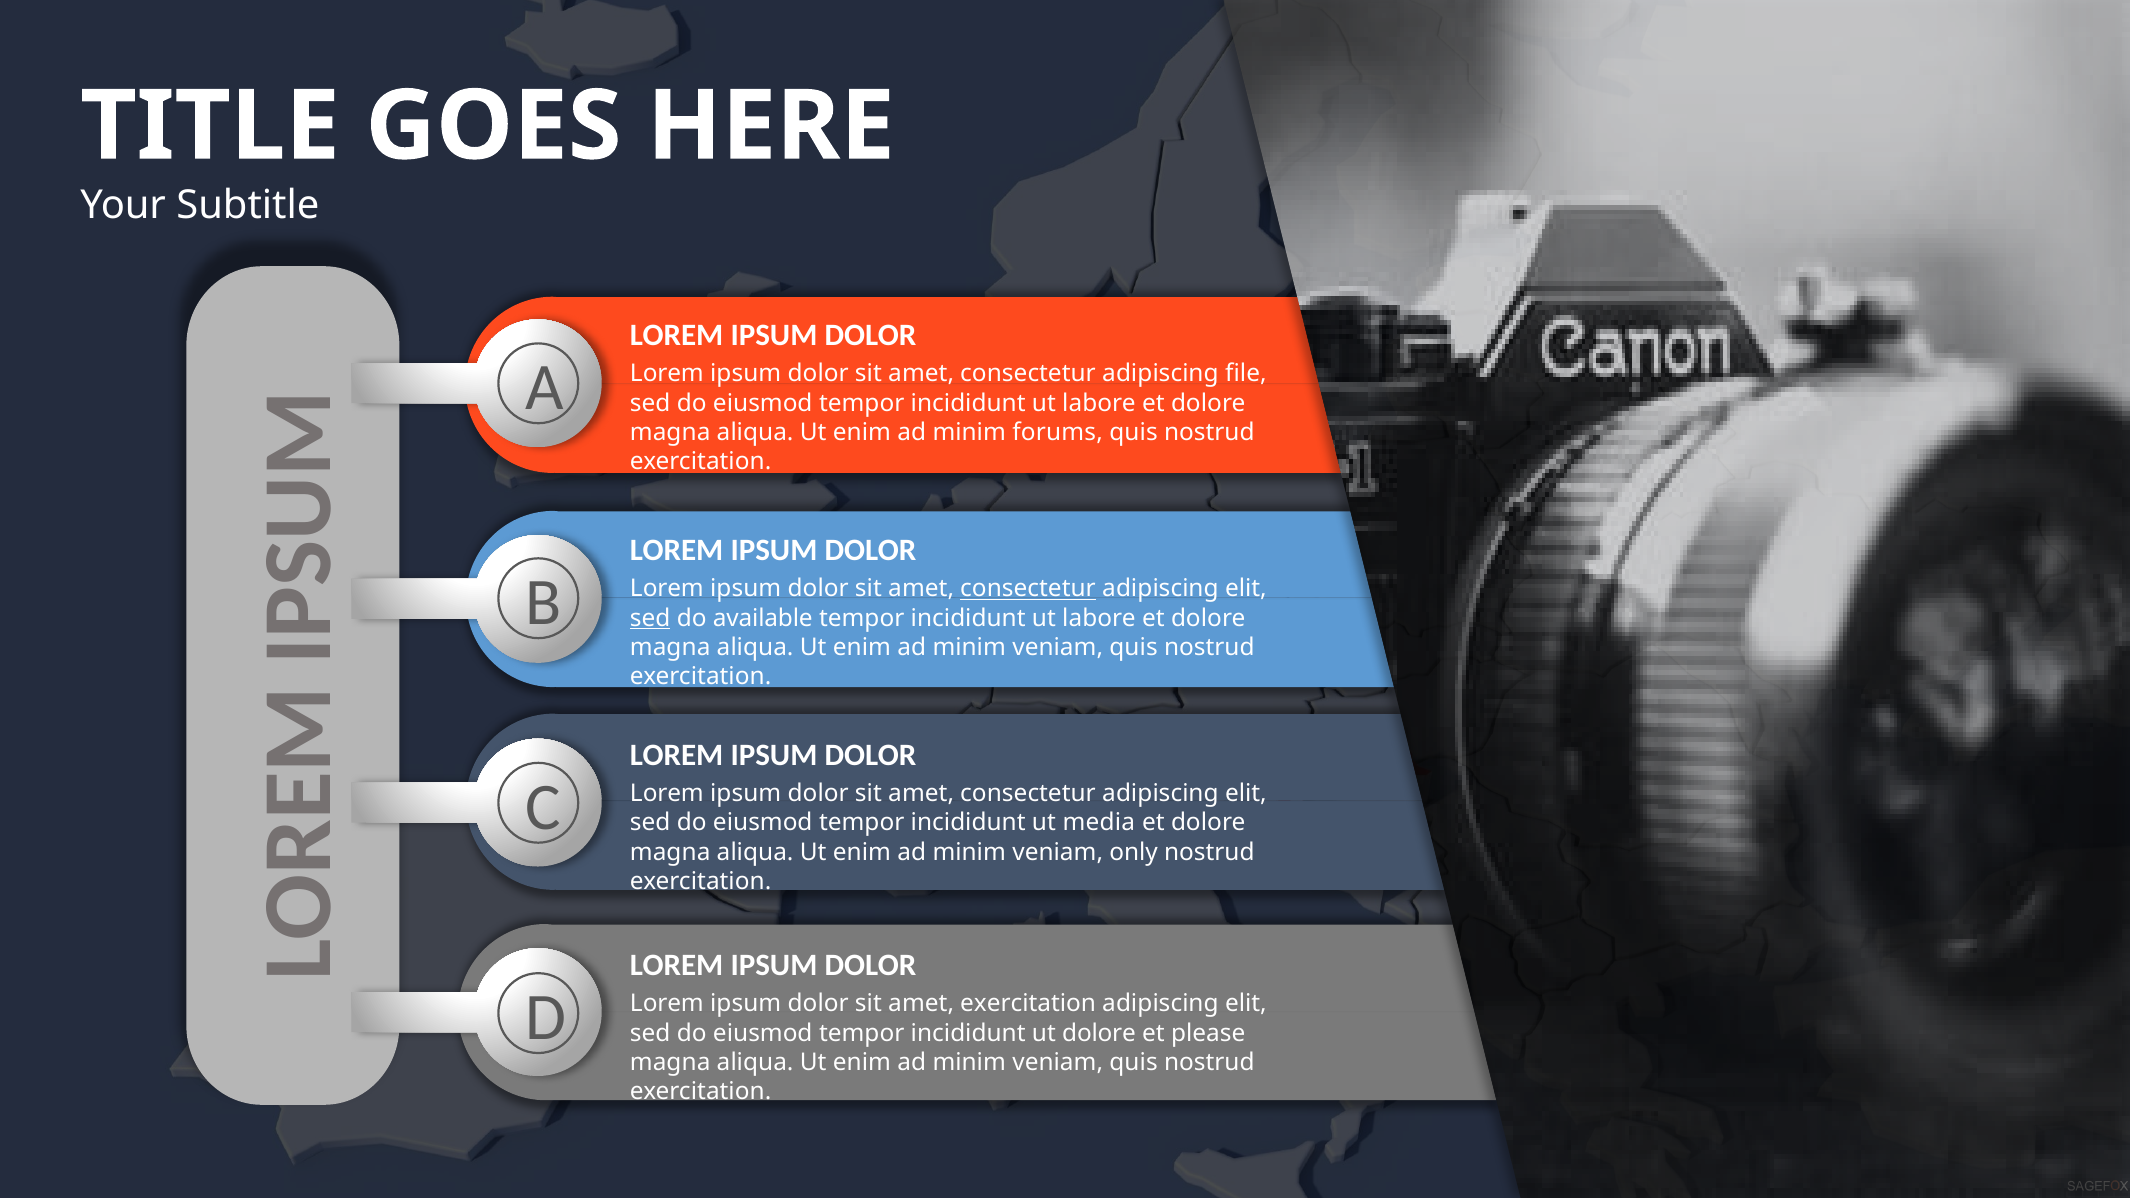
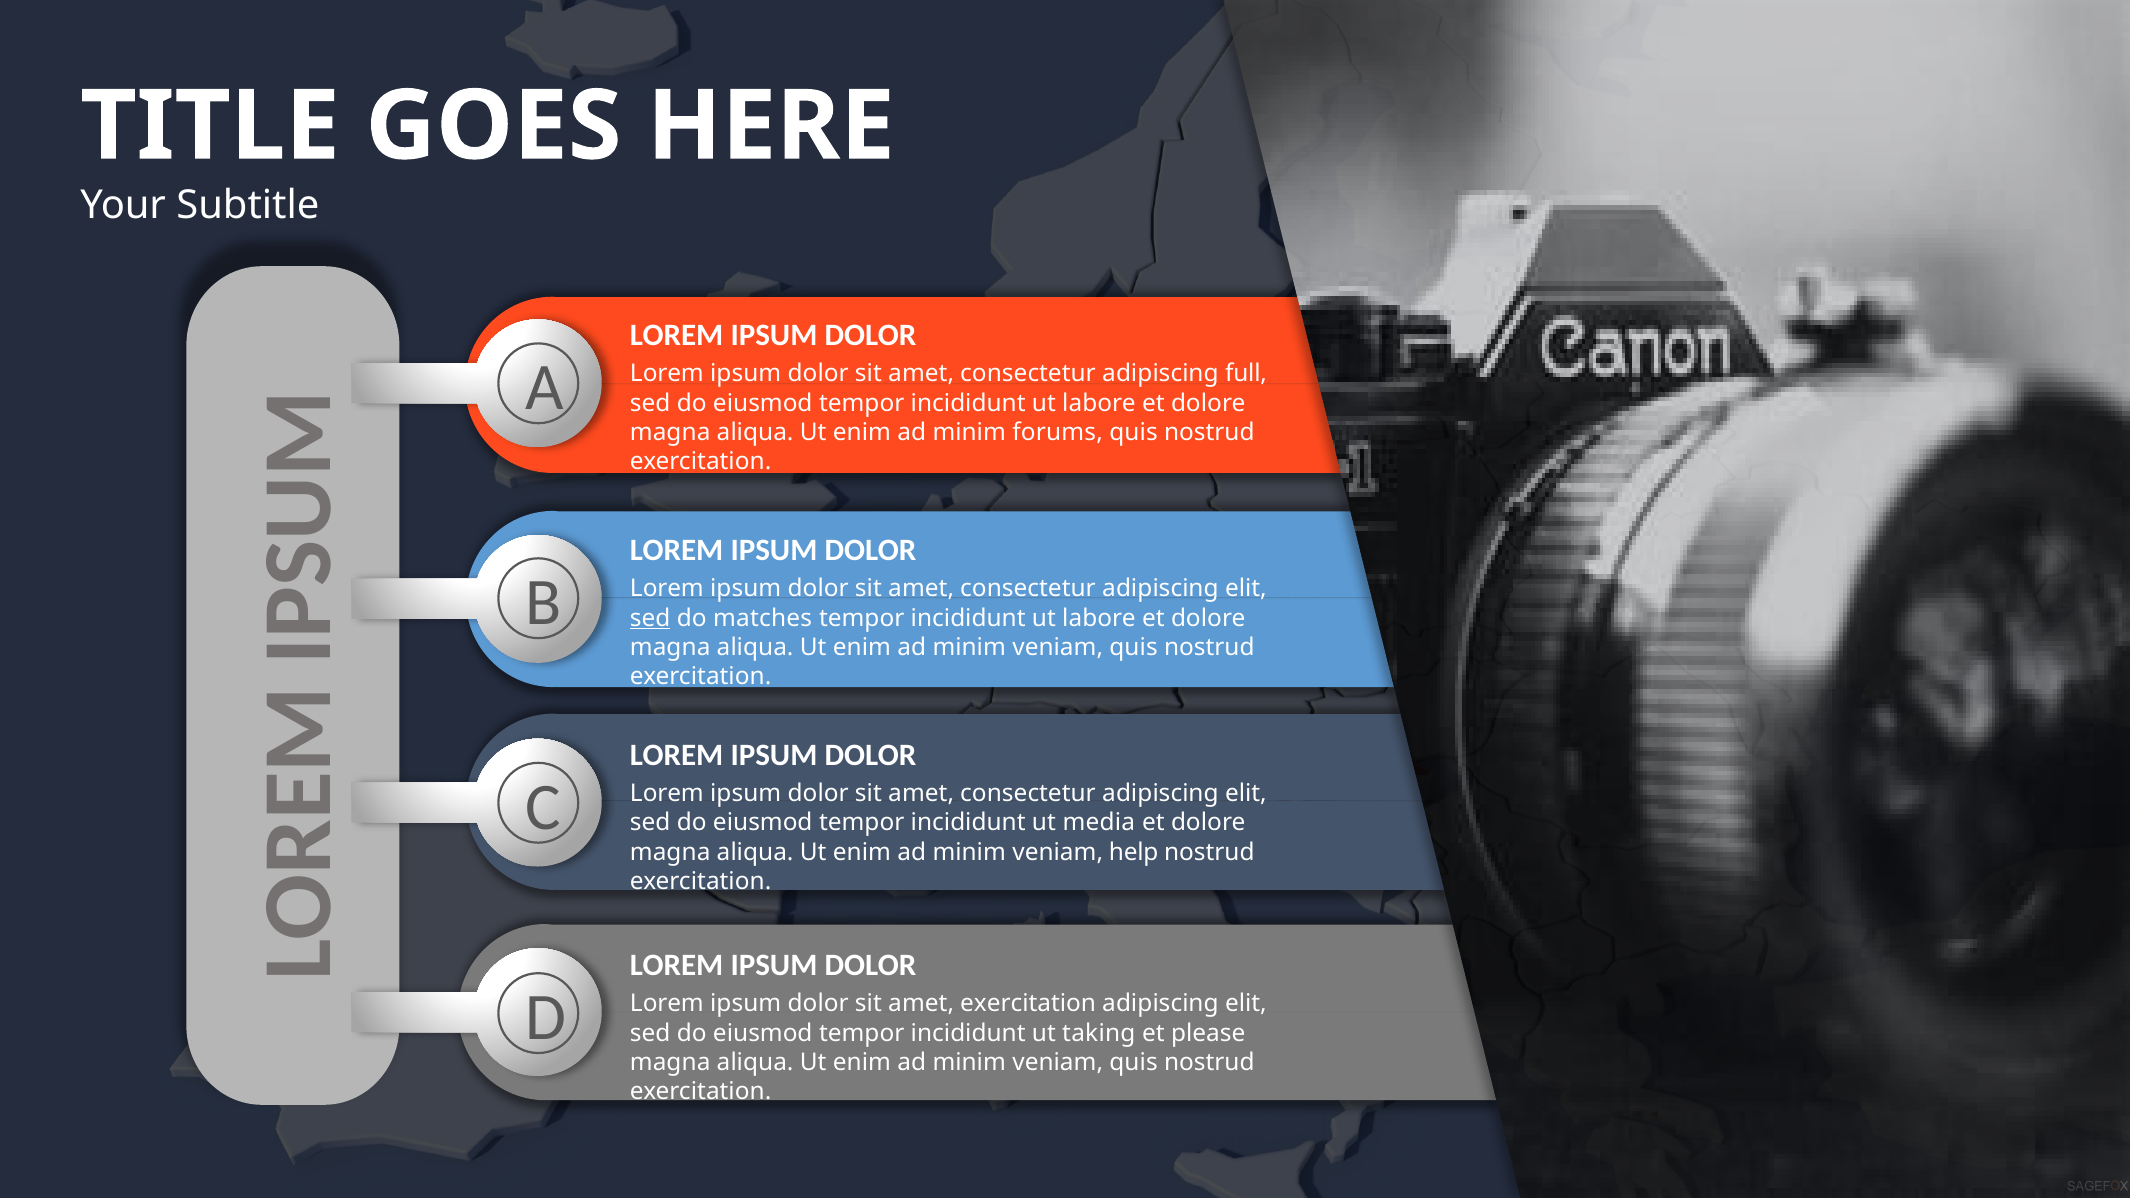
file: file -> full (1246, 374)
consectetur underline: present -> none (1028, 589)
available: available -> matches (763, 618)
only: only -> help (1134, 852)
ut dolore: dolore -> taking (1099, 1033)
